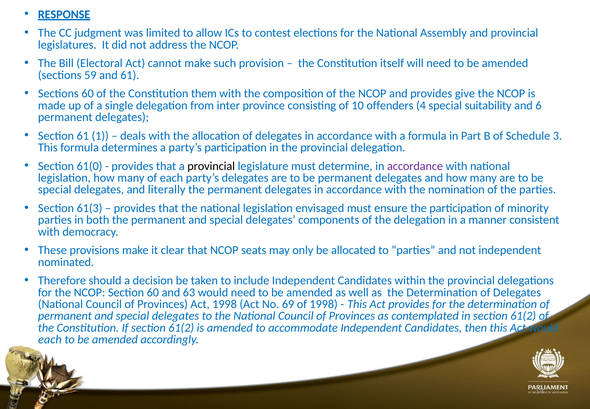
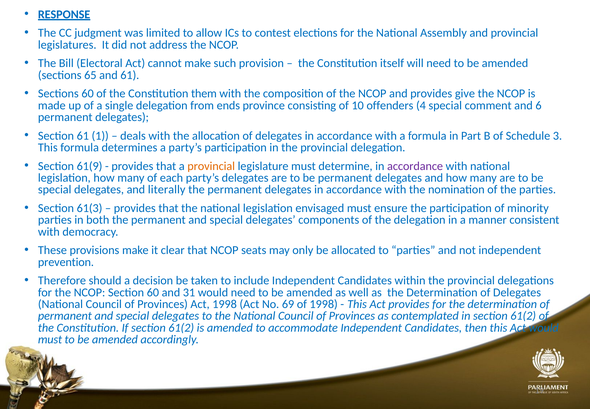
59: 59 -> 65 (90, 75)
inter: inter -> ends (228, 105)
suitability: suitability -> comment (488, 105)
61(0: 61(0 -> 61(9 (90, 166)
provincial colour: black -> orange (211, 166)
nominated: nominated -> prevention (66, 262)
63: 63 -> 31 (189, 292)
each: each -> must (50, 339)
